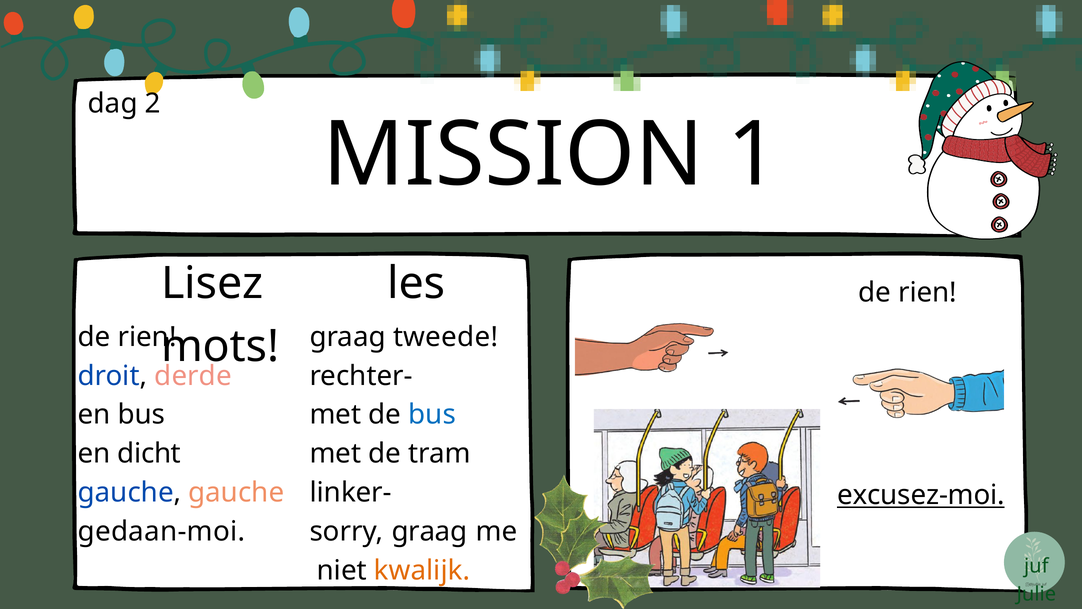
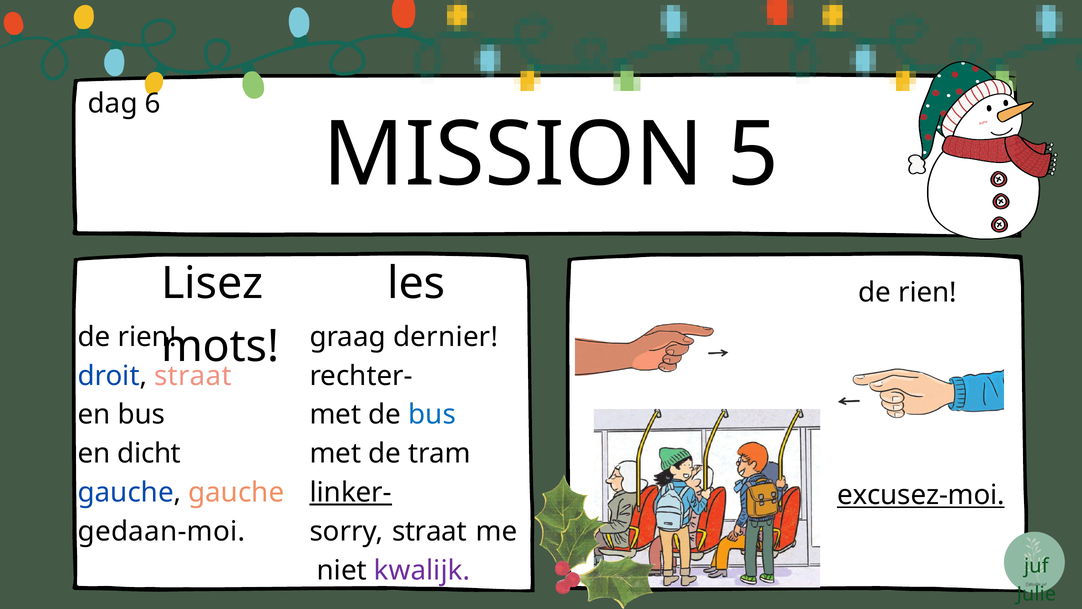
2: 2 -> 6 (153, 104)
1: 1 -> 5 (753, 155)
tweede: tweede -> dernier (446, 337)
droit derde: derde -> straat (193, 376)
linker- underline: none -> present (351, 492)
sorry graag: graag -> straat (429, 531)
kwalijk colour: orange -> purple (422, 570)
